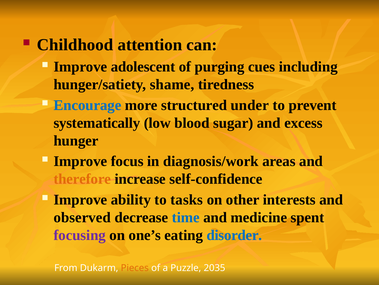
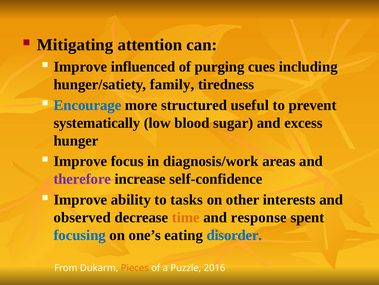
Childhood: Childhood -> Mitigating (75, 45)
adolescent: adolescent -> influenced (143, 67)
shame: shame -> family (172, 84)
under: under -> useful (250, 105)
therefore colour: orange -> purple (82, 179)
time colour: blue -> orange (186, 217)
medicine: medicine -> response (259, 217)
focusing colour: purple -> blue (80, 235)
2035: 2035 -> 2016 (215, 267)
